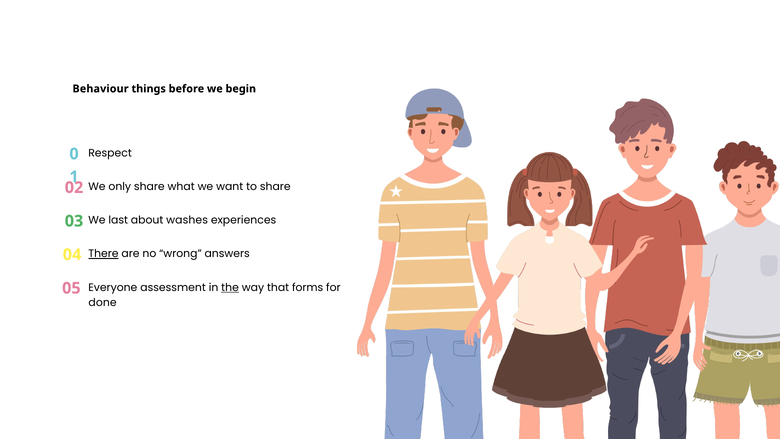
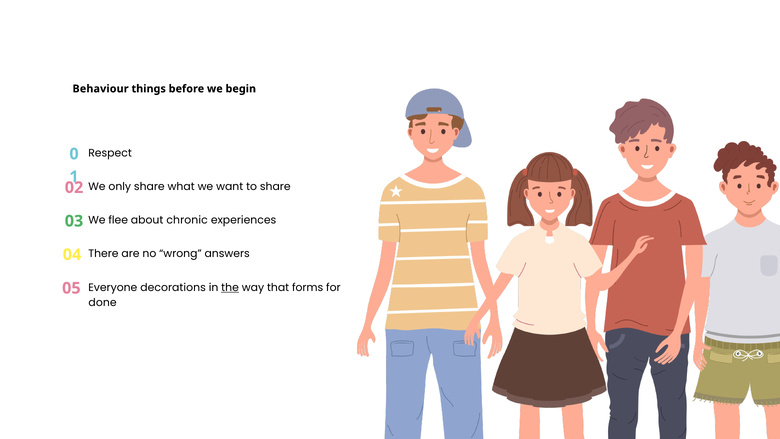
last: last -> flee (118, 220)
washes: washes -> chronic (187, 220)
There underline: present -> none (103, 254)
assessment: assessment -> decorations (173, 287)
